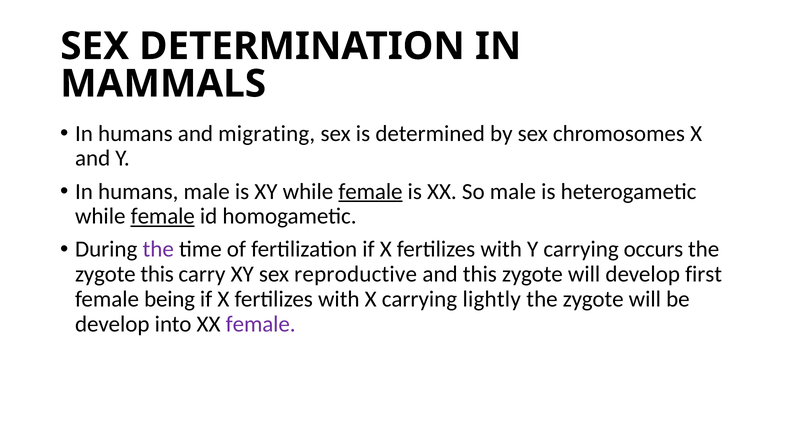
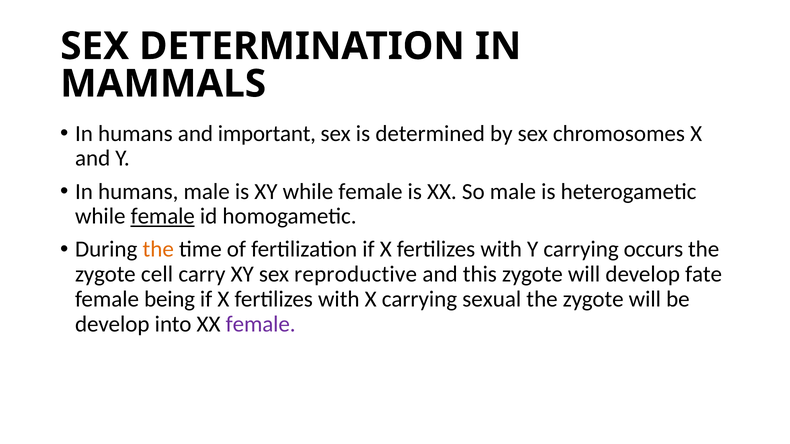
migrating: migrating -> important (267, 134)
female underline: present -> none (370, 192)
the colour: purple -> orange (158, 250)
zygote this: this -> cell (157, 274)
first: first -> fate (704, 274)
lightly: lightly -> sexual (492, 299)
